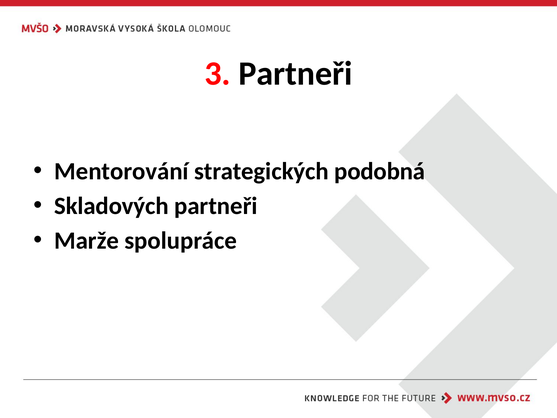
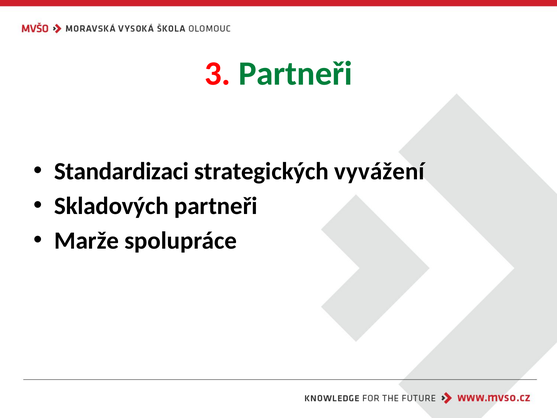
Partneři colour: black -> green (295, 73)
Mentorování: Mentorování -> Standardizaci (122, 171)
podobná: podobná -> vyvážení (379, 171)
